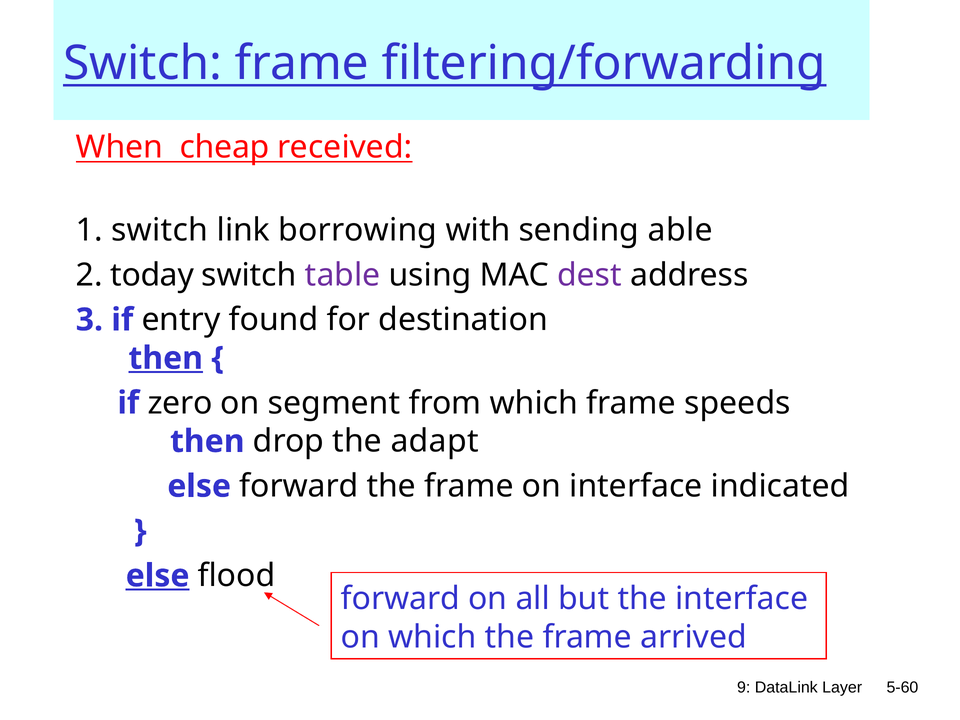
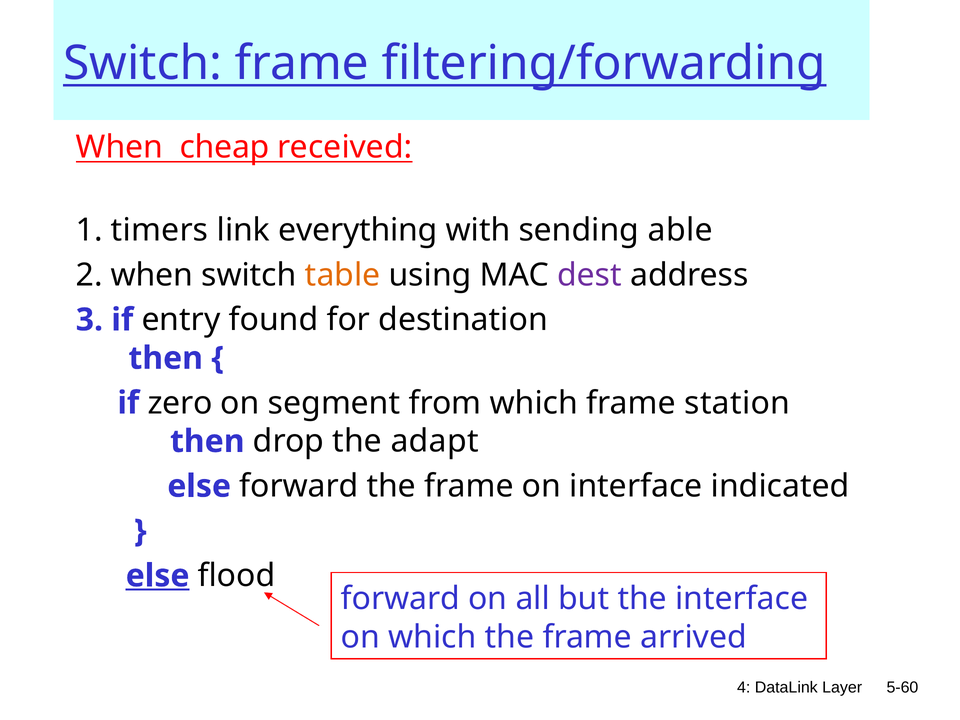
1 switch: switch -> timers (160, 230)
borrowing: borrowing -> everything (358, 230)
2 today: today -> when (152, 275)
table colour: purple -> orange (343, 275)
then underline: present -> none (166, 358)
speeds: speeds -> station (737, 403)
9: 9 -> 4 (744, 688)
